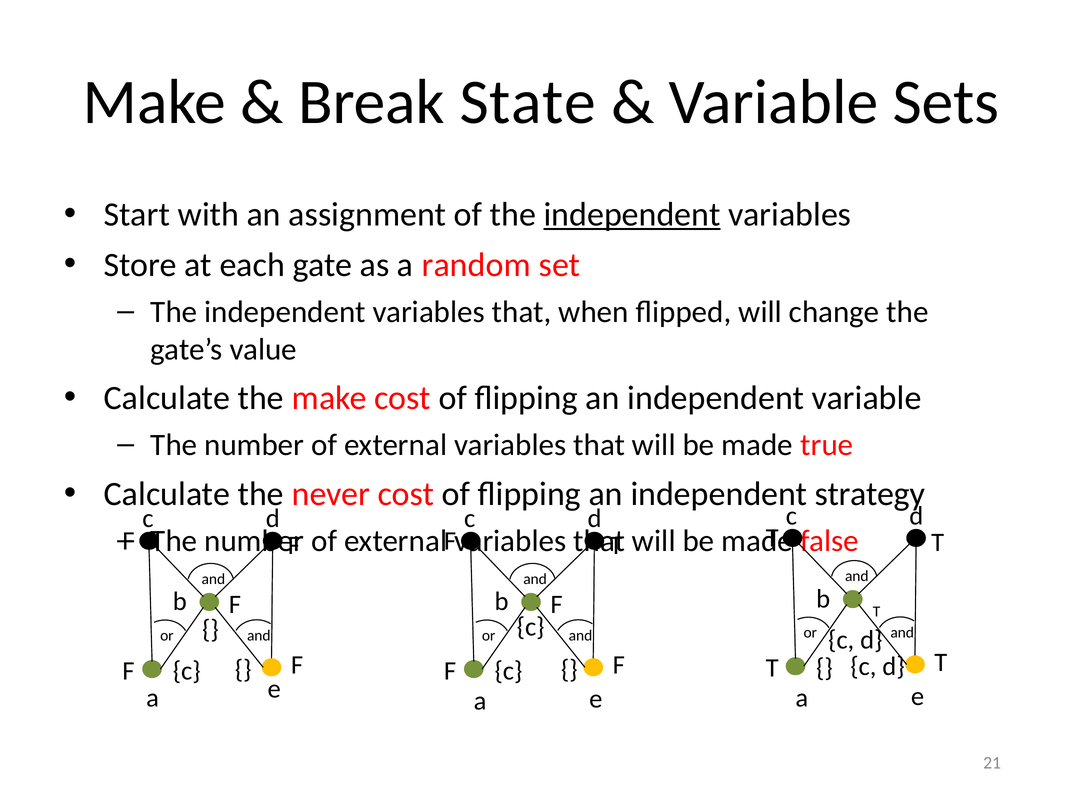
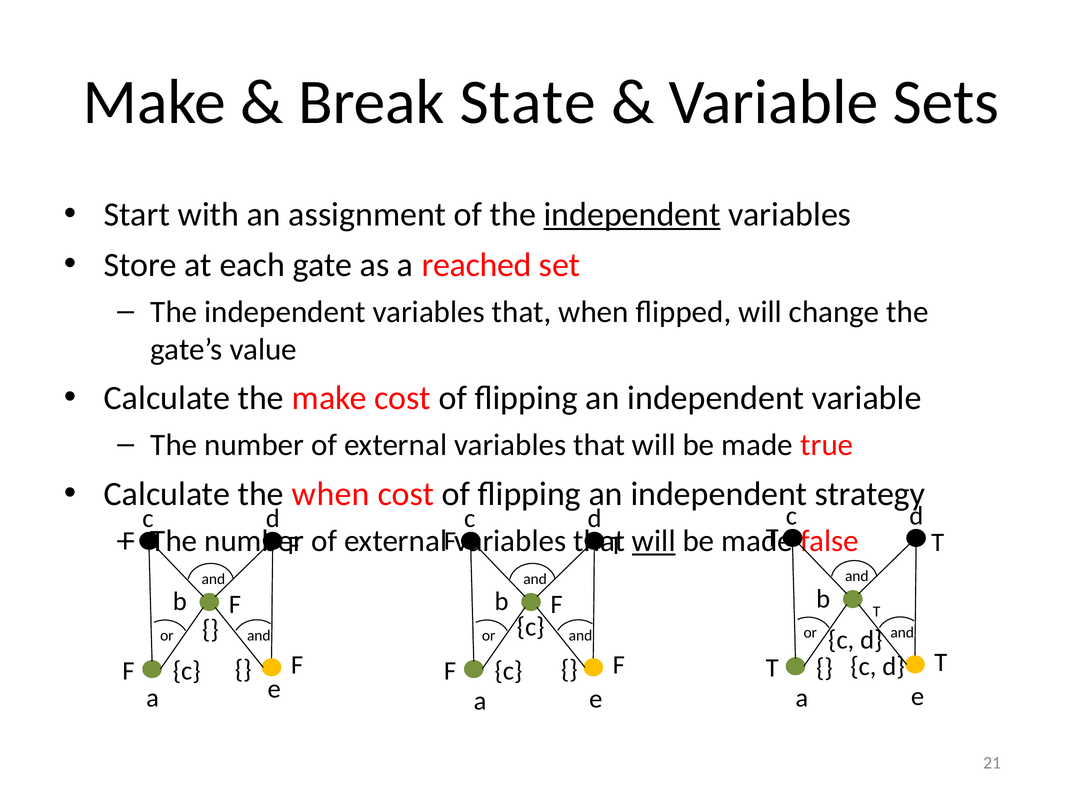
random: random -> reached (477, 265)
the never: never -> when (331, 494)
will underline: none -> present (654, 541)
